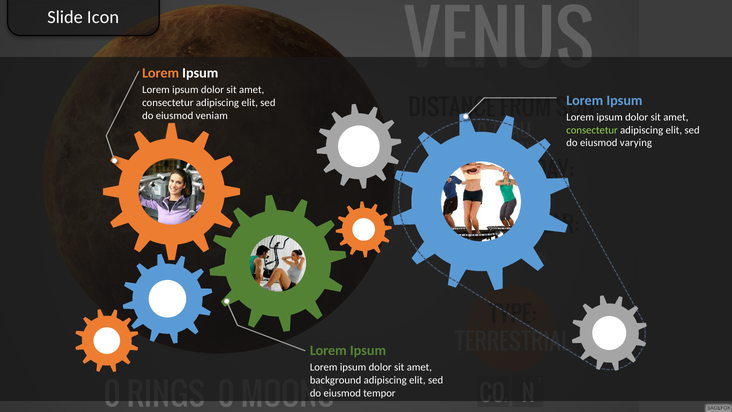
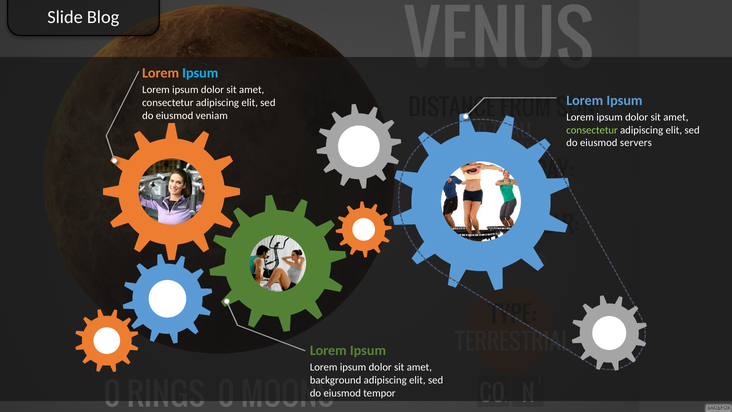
Icon: Icon -> Blog (103, 17)
Ipsum colour: white -> light blue (200, 73)
varying: varying -> servers (636, 143)
